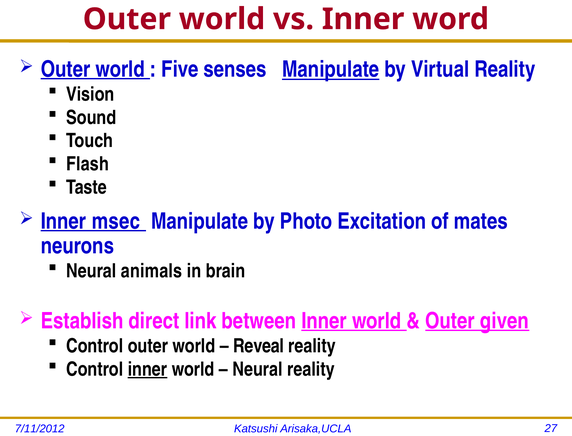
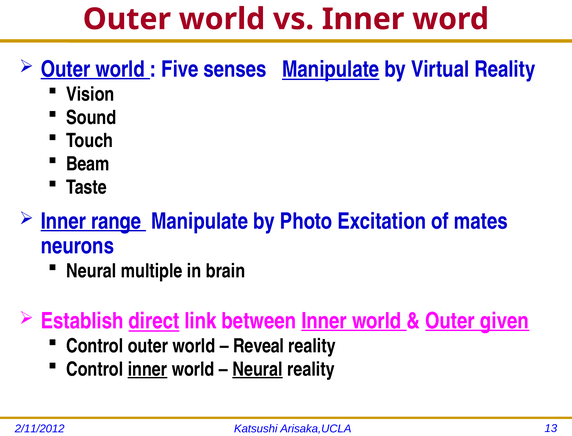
Flash: Flash -> Beam (88, 164)
msec: msec -> range (116, 221)
animals: animals -> multiple (152, 271)
direct underline: none -> present (154, 321)
Neural underline: none -> present (258, 369)
7/11/2012: 7/11/2012 -> 2/11/2012 (40, 429)
27: 27 -> 13 (551, 428)
